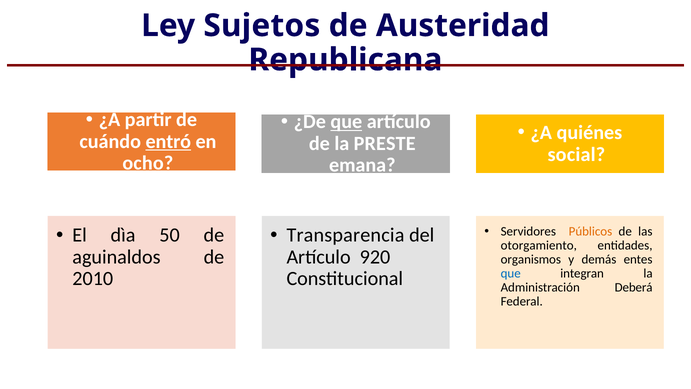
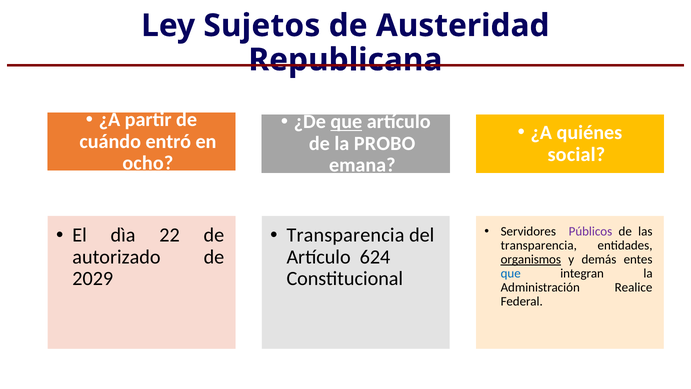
entró underline: present -> none (168, 141)
PRESTE: PRESTE -> PROBO (385, 143)
Públicos colour: orange -> purple (590, 231)
50: 50 -> 22 (170, 235)
otorgamiento: otorgamiento -> transparencia (539, 245)
aguinaldos: aguinaldos -> autorizado (116, 257)
920: 920 -> 624 (375, 257)
organismos underline: none -> present (531, 259)
2010: 2010 -> 2029 (93, 279)
Deberá: Deberá -> Realice (634, 287)
